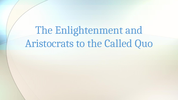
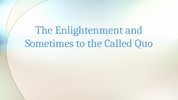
Aristocrats: Aristocrats -> Sometimes (49, 43)
